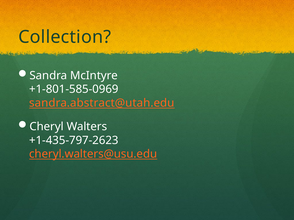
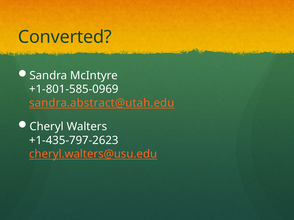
Collection: Collection -> Converted (65, 37)
